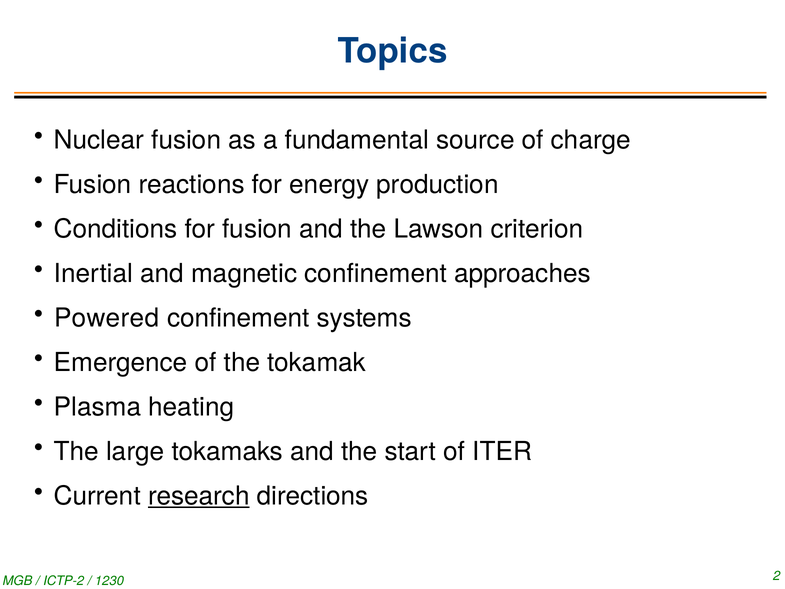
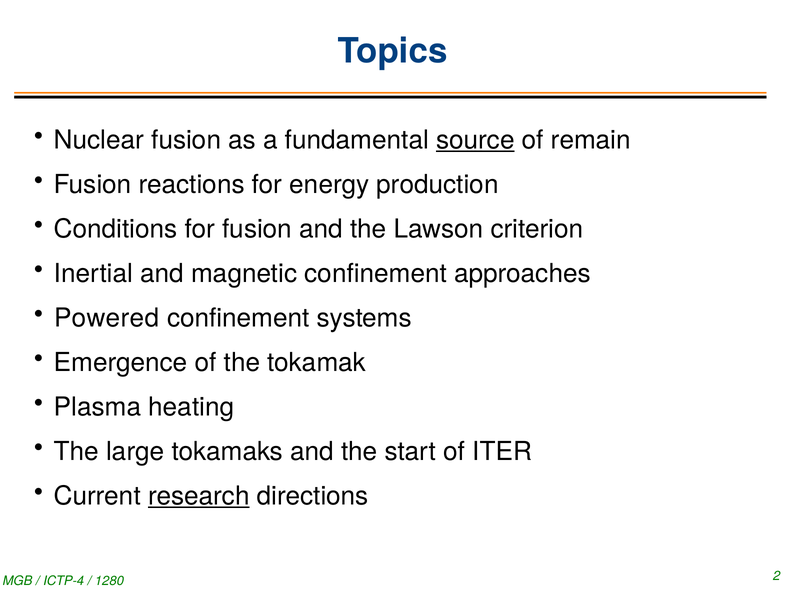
source underline: none -> present (475, 140)
charge: charge -> remain (591, 140)
ICTP-2: ICTP-2 -> ICTP-4 (64, 581)
1230: 1230 -> 1280 (109, 581)
